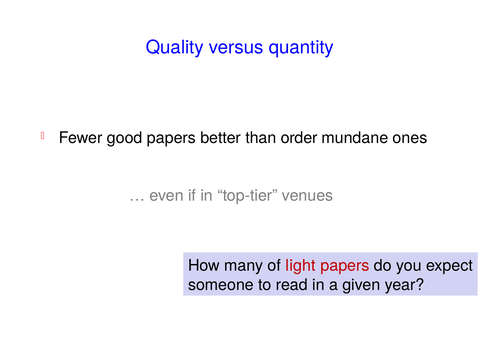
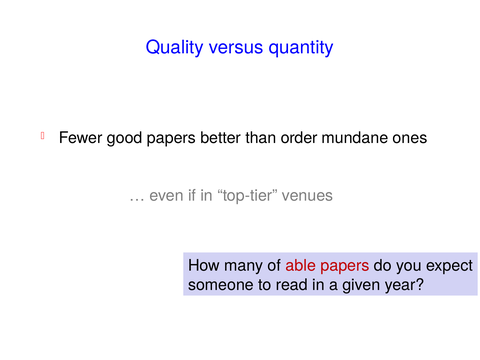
light: light -> able (301, 266)
